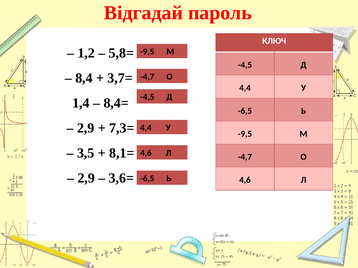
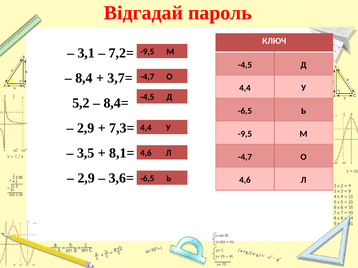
1,2: 1,2 -> 3,1 (86, 53)
5,8=: 5,8= -> 7,2= (121, 53)
1,4: 1,4 -> 5,2 (81, 103)
